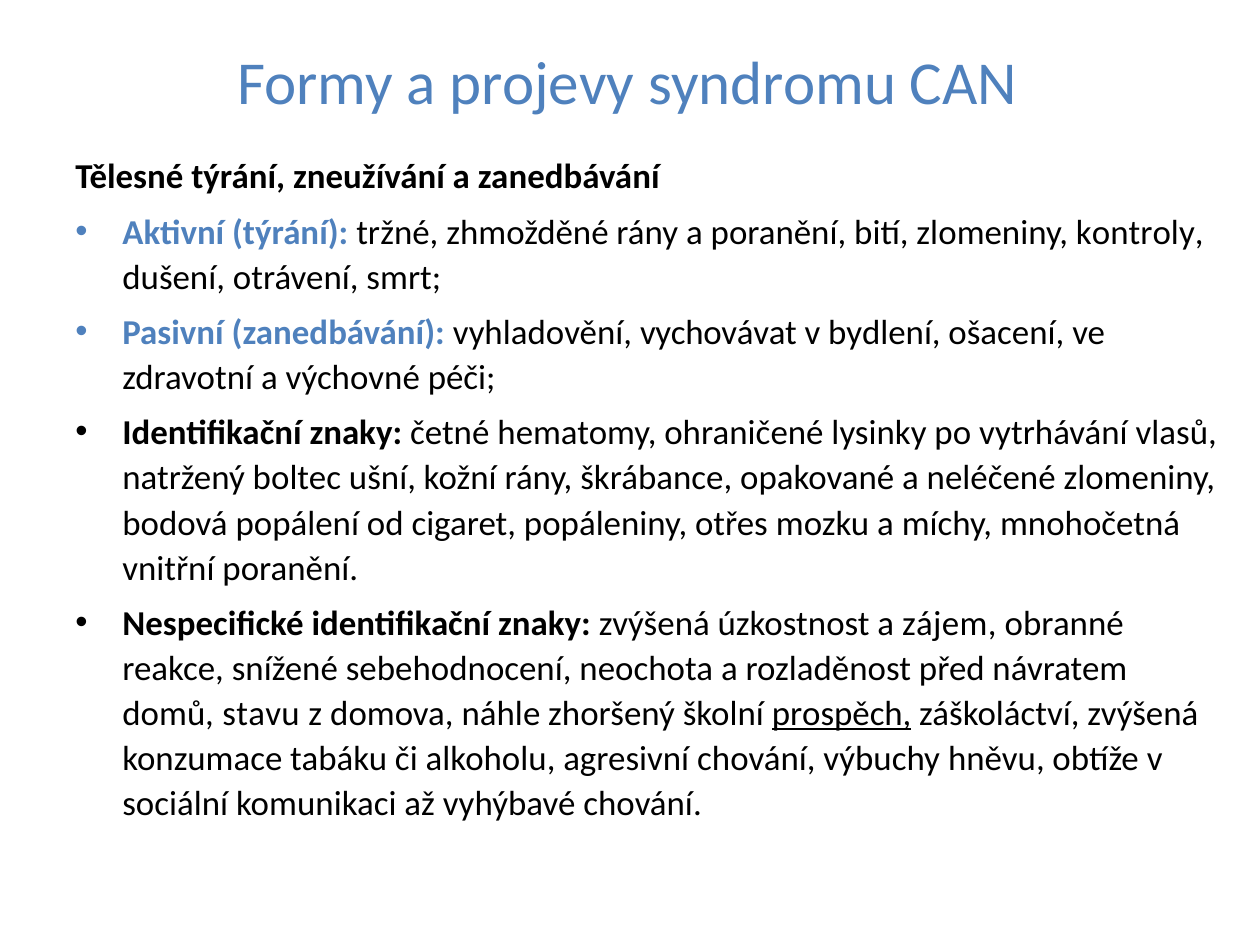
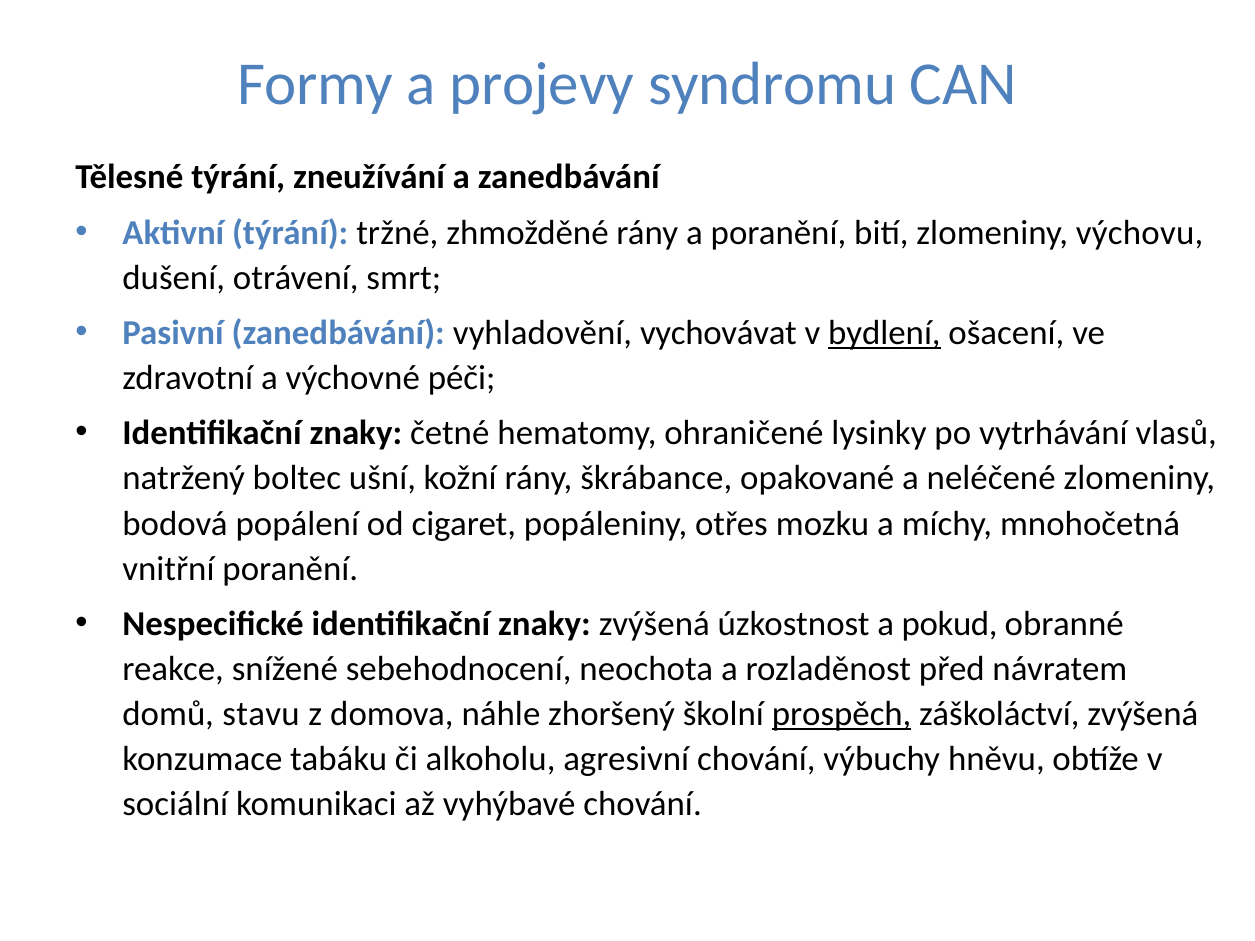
kontroly: kontroly -> výchovu (1140, 233)
bydlení underline: none -> present (884, 333)
zájem: zájem -> pokud (950, 624)
